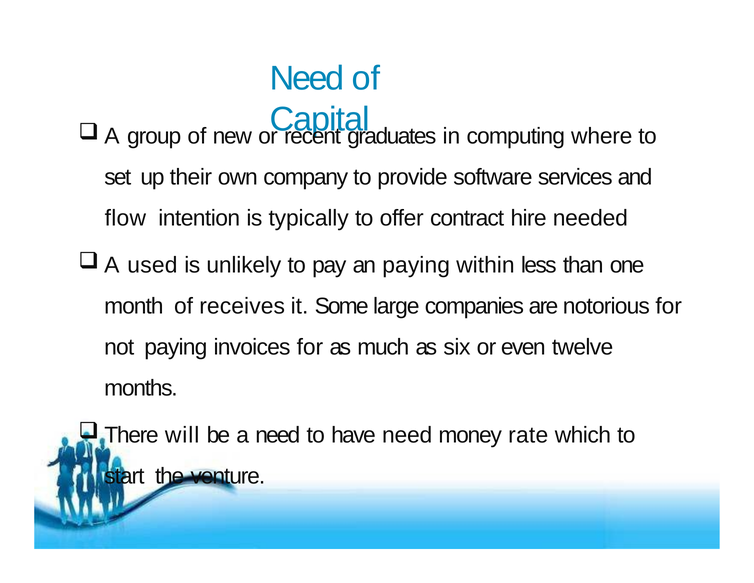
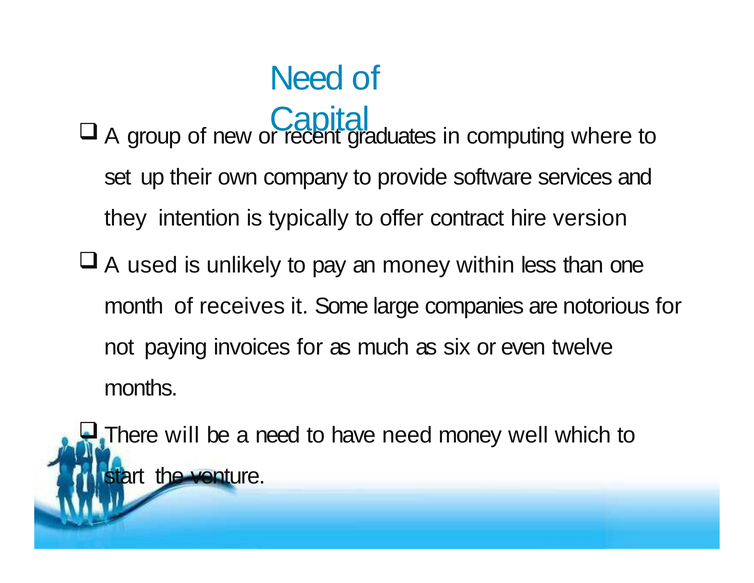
flow: flow -> they (126, 218)
needed: needed -> version (590, 218)
an paying: paying -> money (416, 265)
rate: rate -> well (528, 435)
